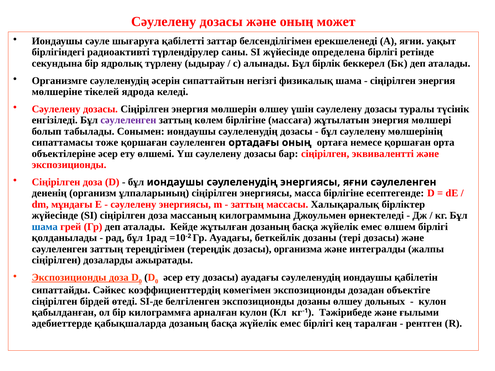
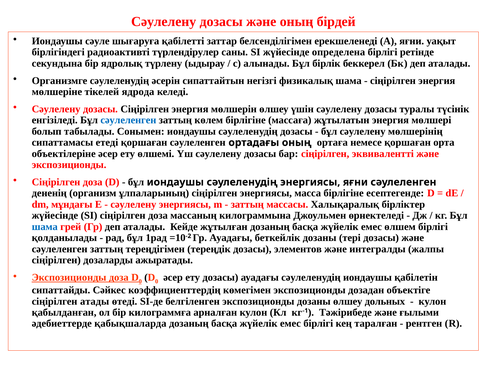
может: может -> бірдей (336, 22)
сәулеленген colour: purple -> blue (128, 120)
тоже: тоже -> етеді (107, 143)
организма: организма -> элементов (298, 249)
бірдей: бірдей -> атады (95, 301)
